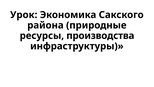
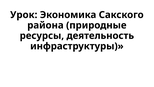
производства: производства -> деятельность (100, 36)
